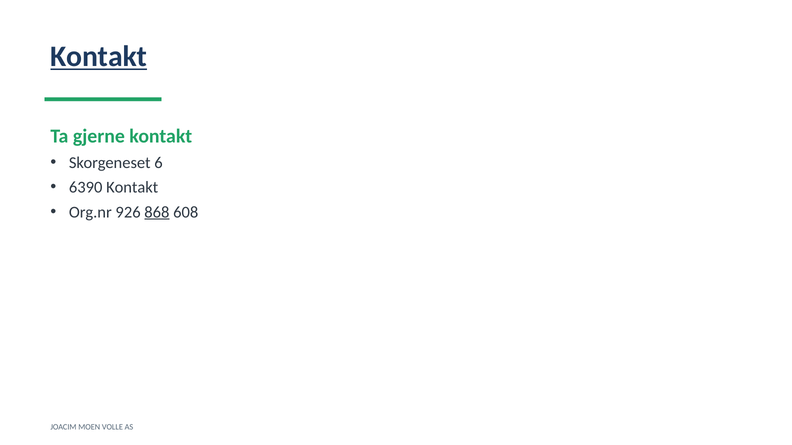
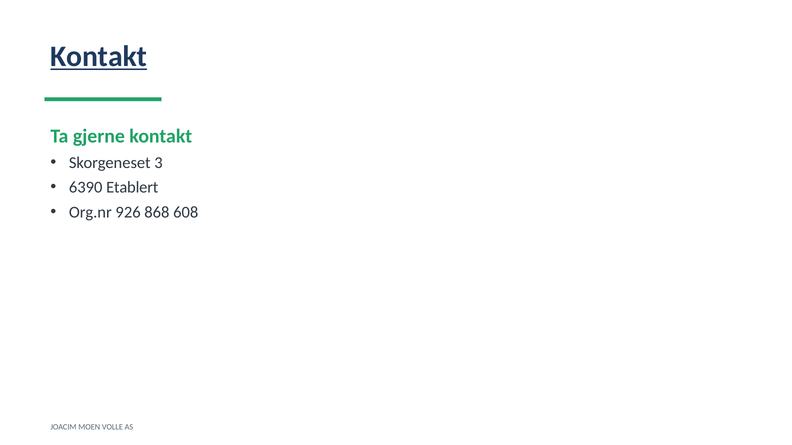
6: 6 -> 3 (159, 163)
6390 Kontakt: Kontakt -> Etablert (132, 188)
868 underline: present -> none (157, 212)
